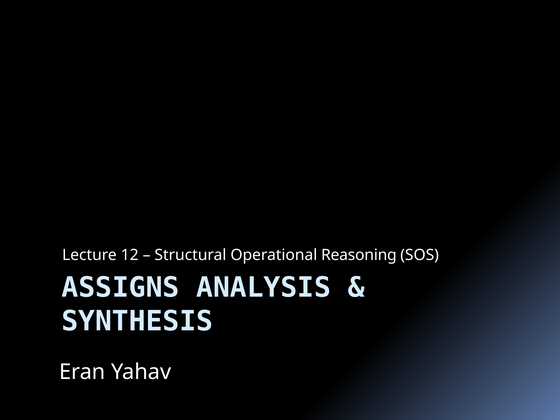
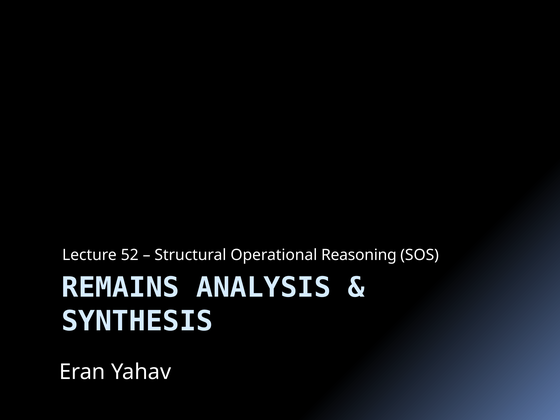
12: 12 -> 52 (130, 255)
ASSIGNS: ASSIGNS -> REMAINS (120, 288)
